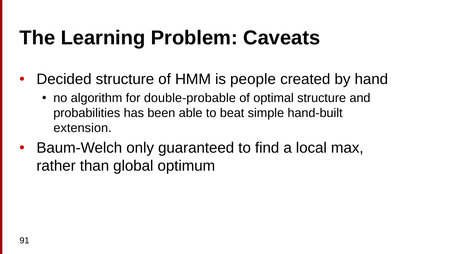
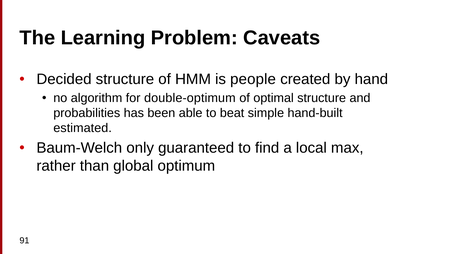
double-probable: double-probable -> double-optimum (190, 98)
extension: extension -> estimated (83, 128)
